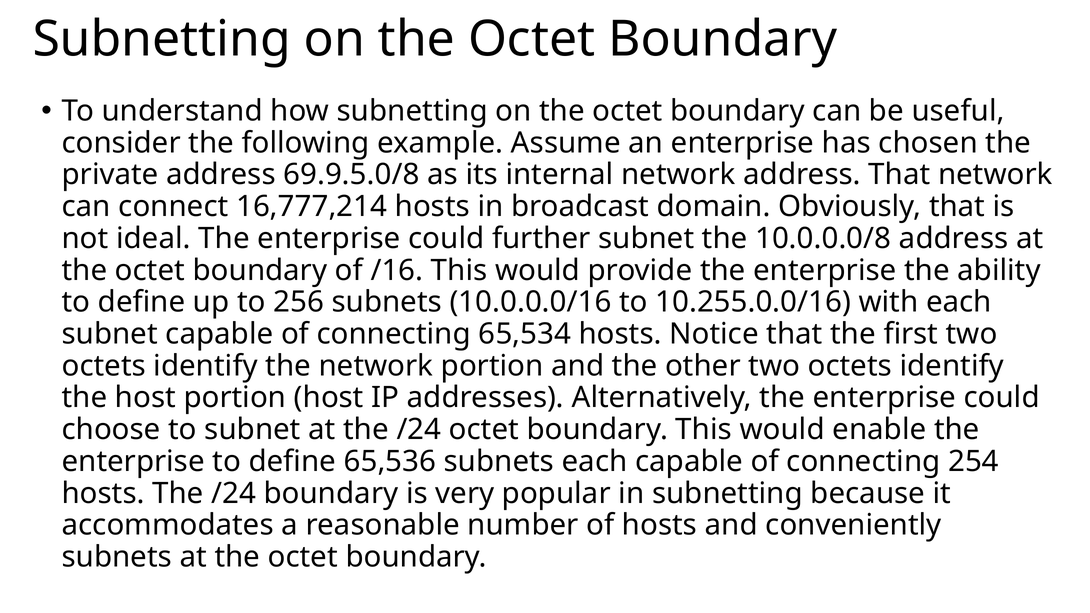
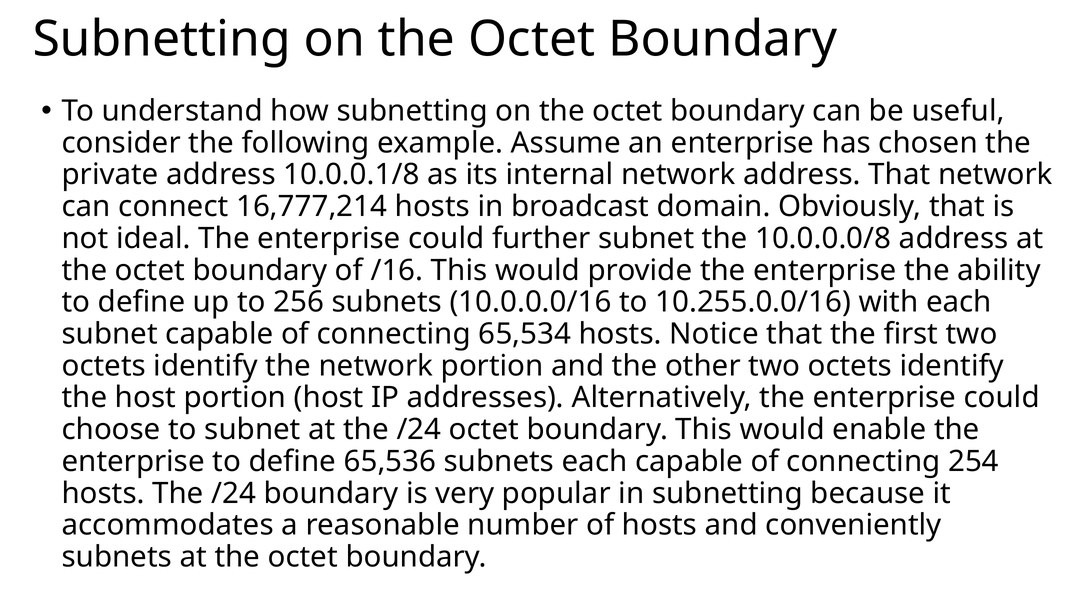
69.9.5.0/8: 69.9.5.0/8 -> 10.0.0.1/8 (351, 175)
